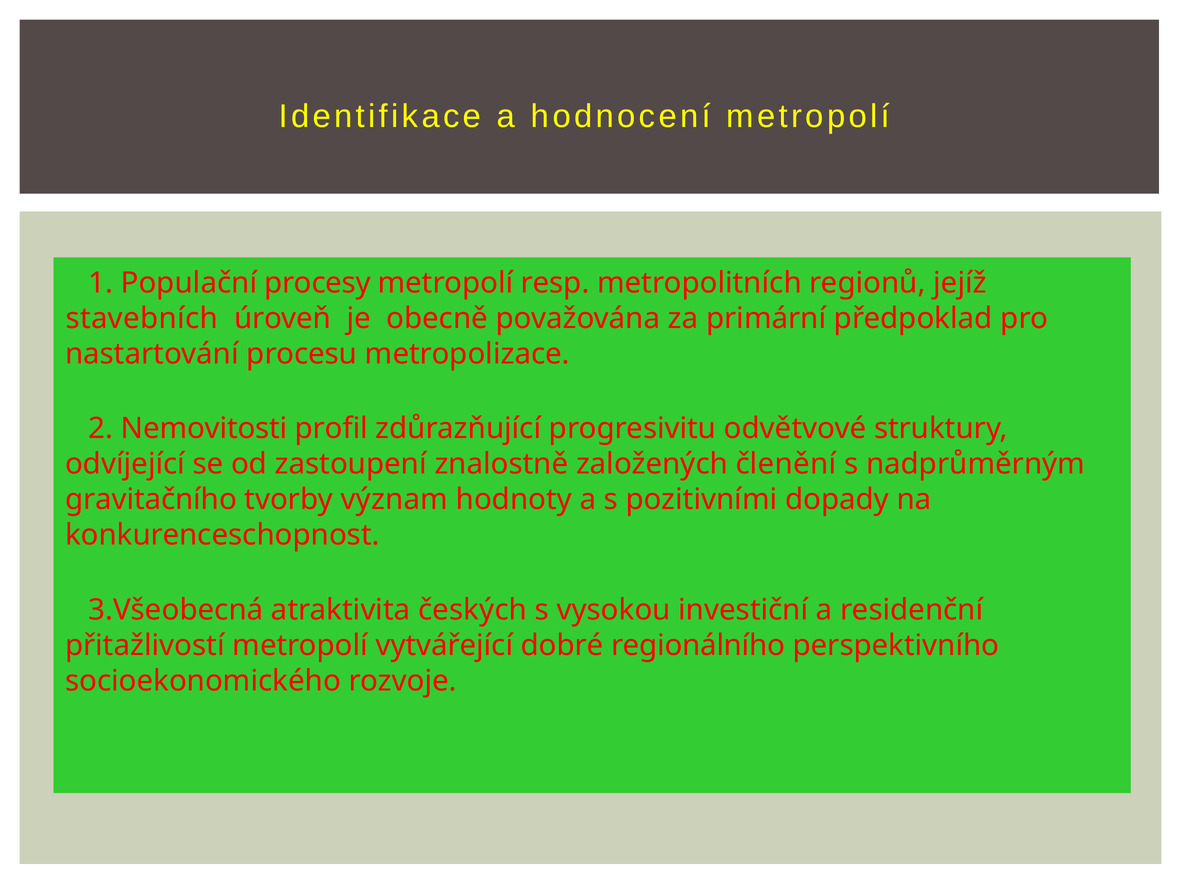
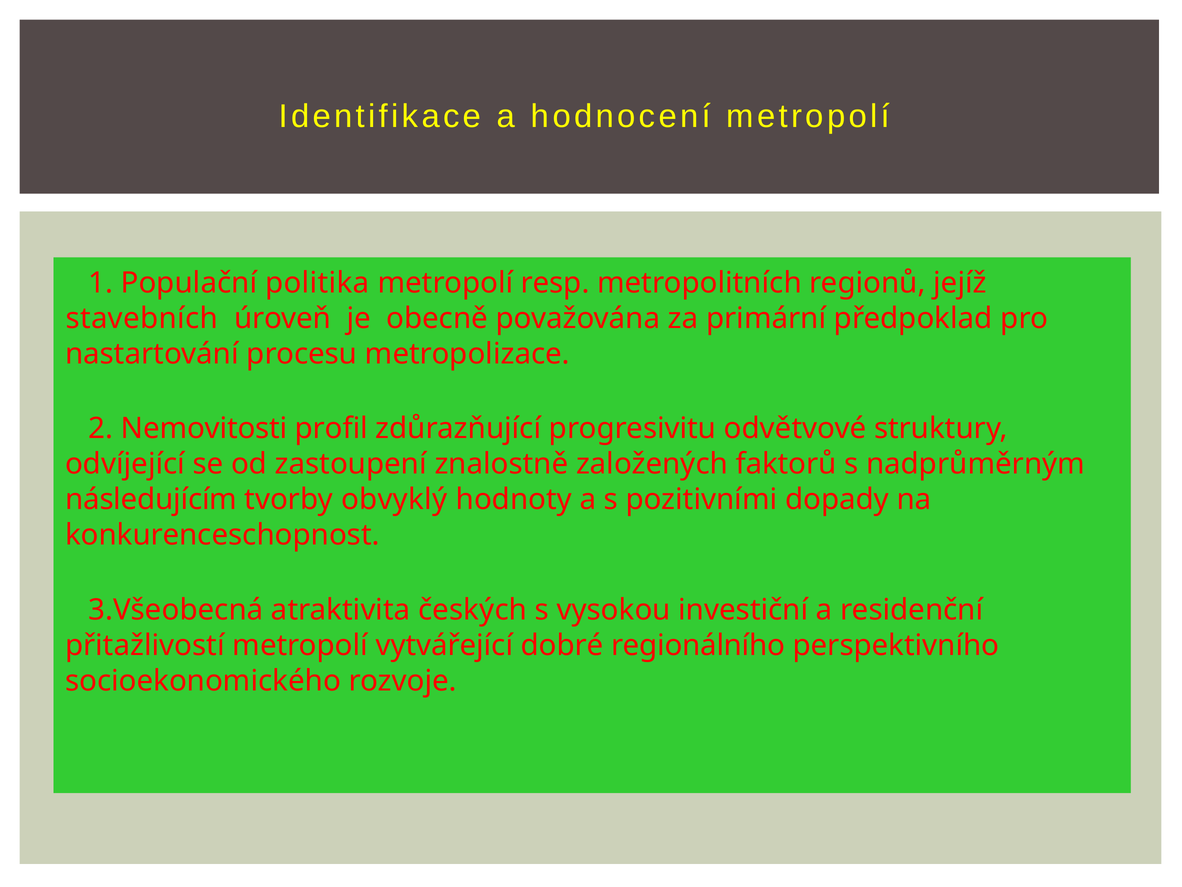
procesy: procesy -> politika (317, 283)
členění: členění -> faktorů (786, 464)
gravitačního: gravitačního -> následujícím (151, 499)
význam: význam -> obvyklý (394, 499)
